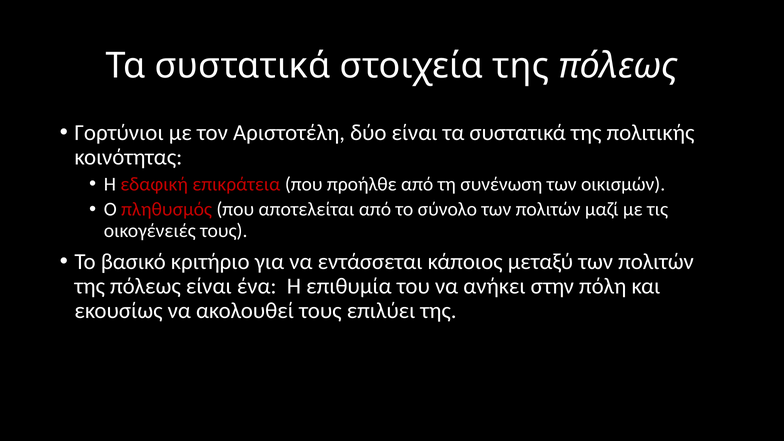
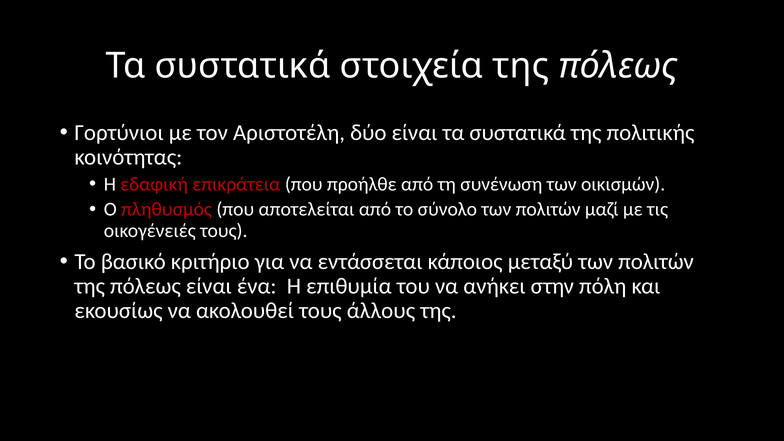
επιλύει: επιλύει -> άλλους (381, 311)
